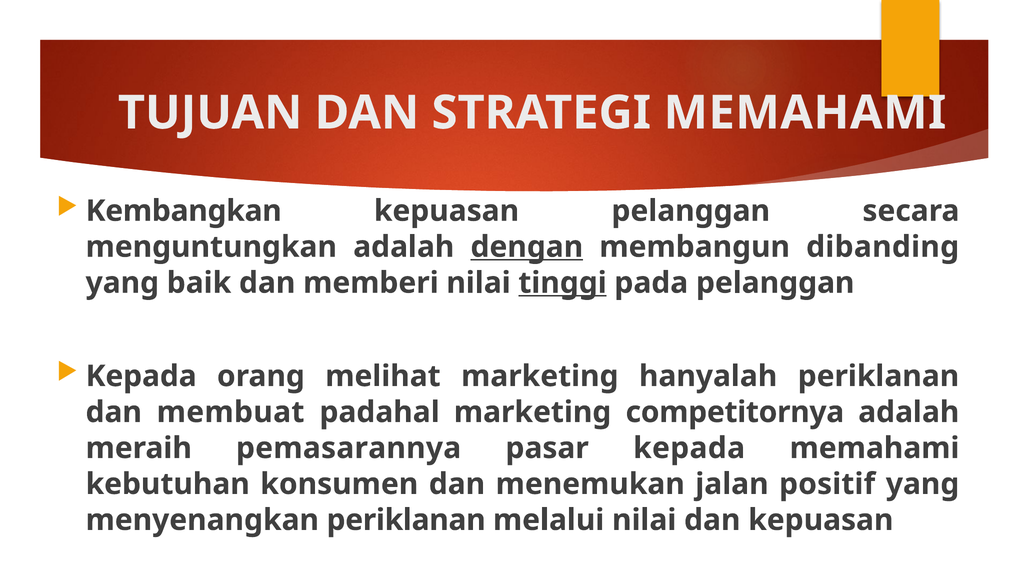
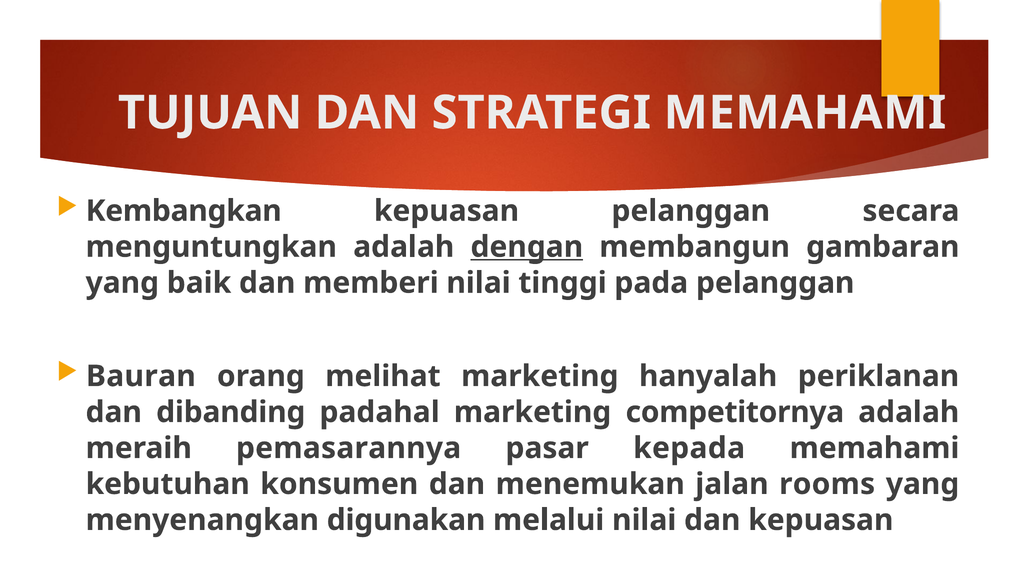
dibanding: dibanding -> gambaran (883, 247)
tinggi underline: present -> none (563, 283)
Kepada: Kepada -> Bauran (141, 376)
membuat: membuat -> dibanding (231, 412)
positif: positif -> rooms (827, 484)
menyenangkan periklanan: periklanan -> digunakan (406, 520)
